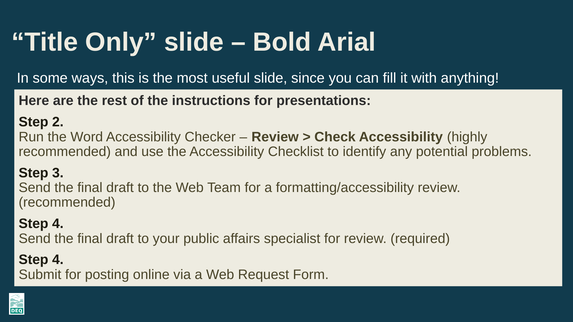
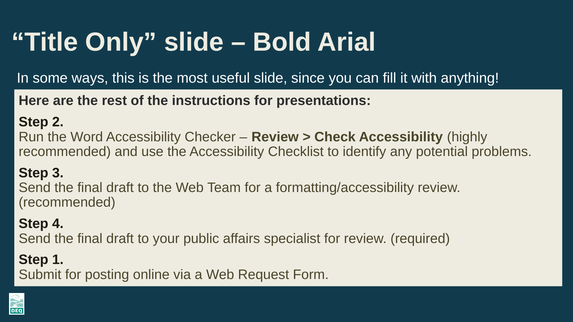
4: 4 -> 1 (58, 260)
